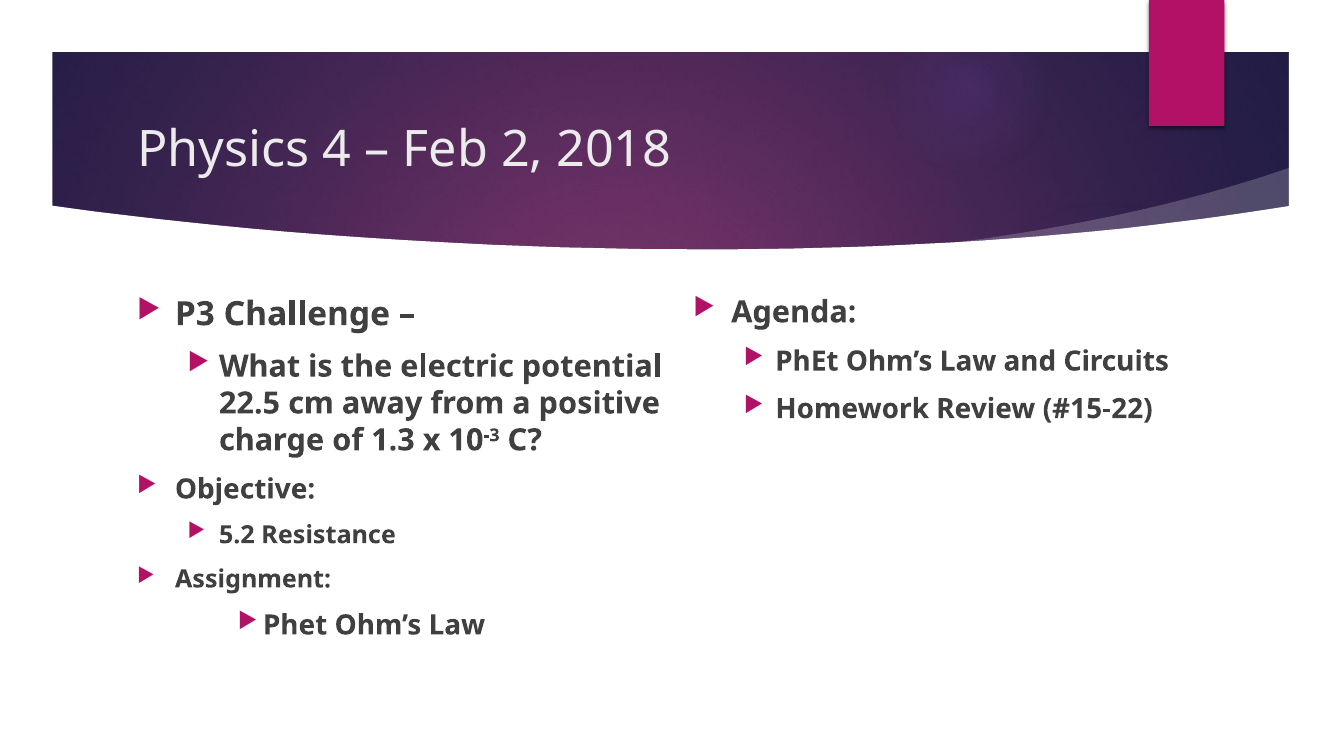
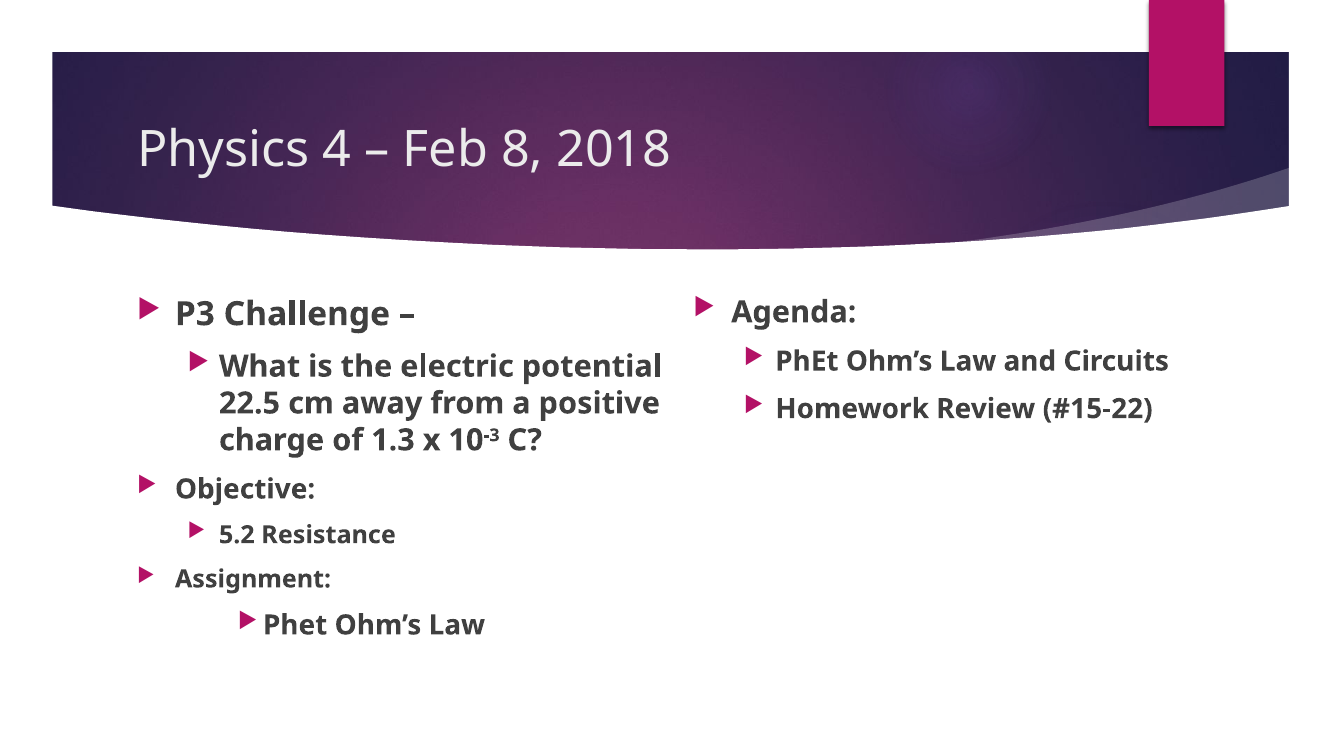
2: 2 -> 8 (522, 150)
